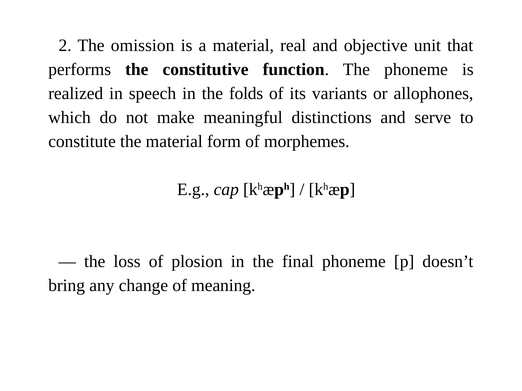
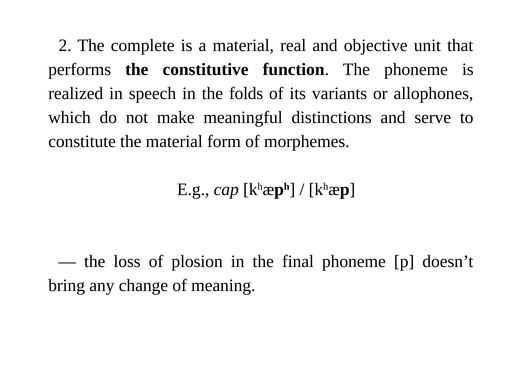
omission: omission -> complete (143, 46)
